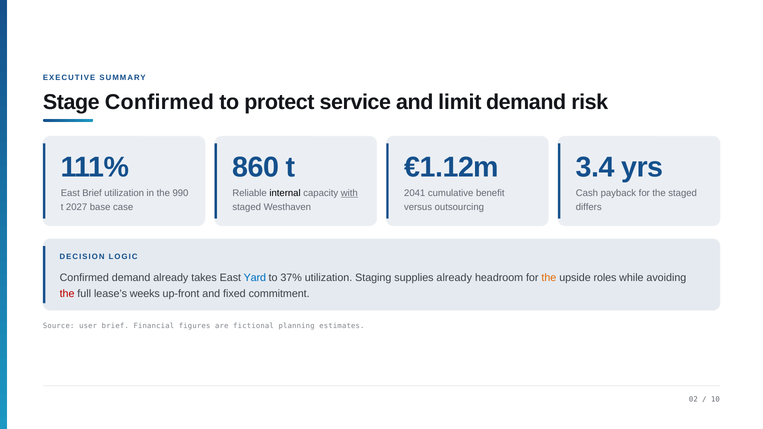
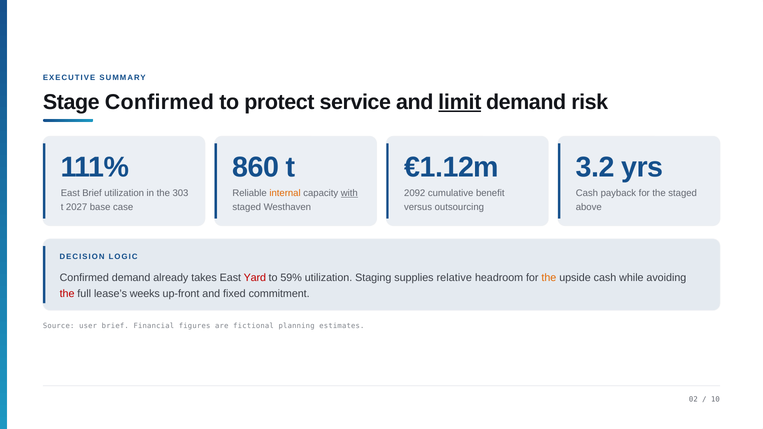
limit underline: none -> present (460, 102)
3.4: 3.4 -> 3.2 (595, 167)
990: 990 -> 303 (180, 193)
internal colour: black -> orange (285, 193)
2041: 2041 -> 2092 (415, 193)
differs: differs -> above (589, 207)
Yard colour: blue -> red (255, 278)
37%: 37% -> 59% (291, 278)
supplies already: already -> relative (454, 278)
upside roles: roles -> cash (605, 278)
